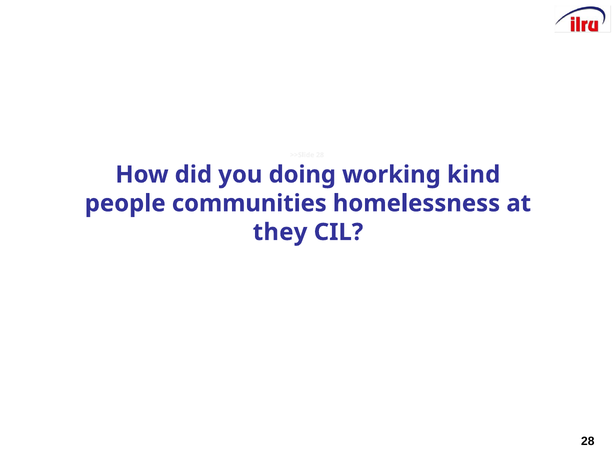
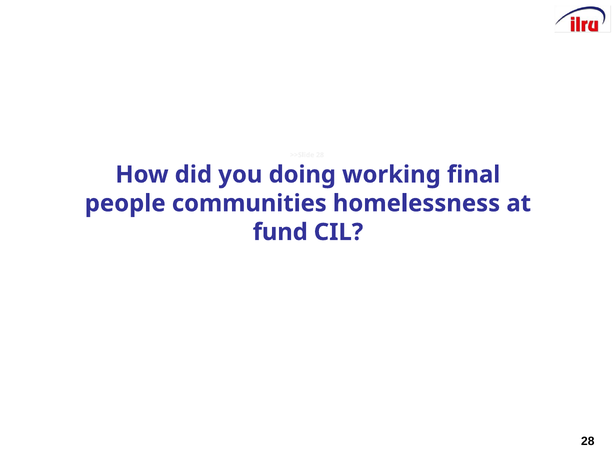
kind: kind -> final (474, 175)
they: they -> fund (280, 232)
